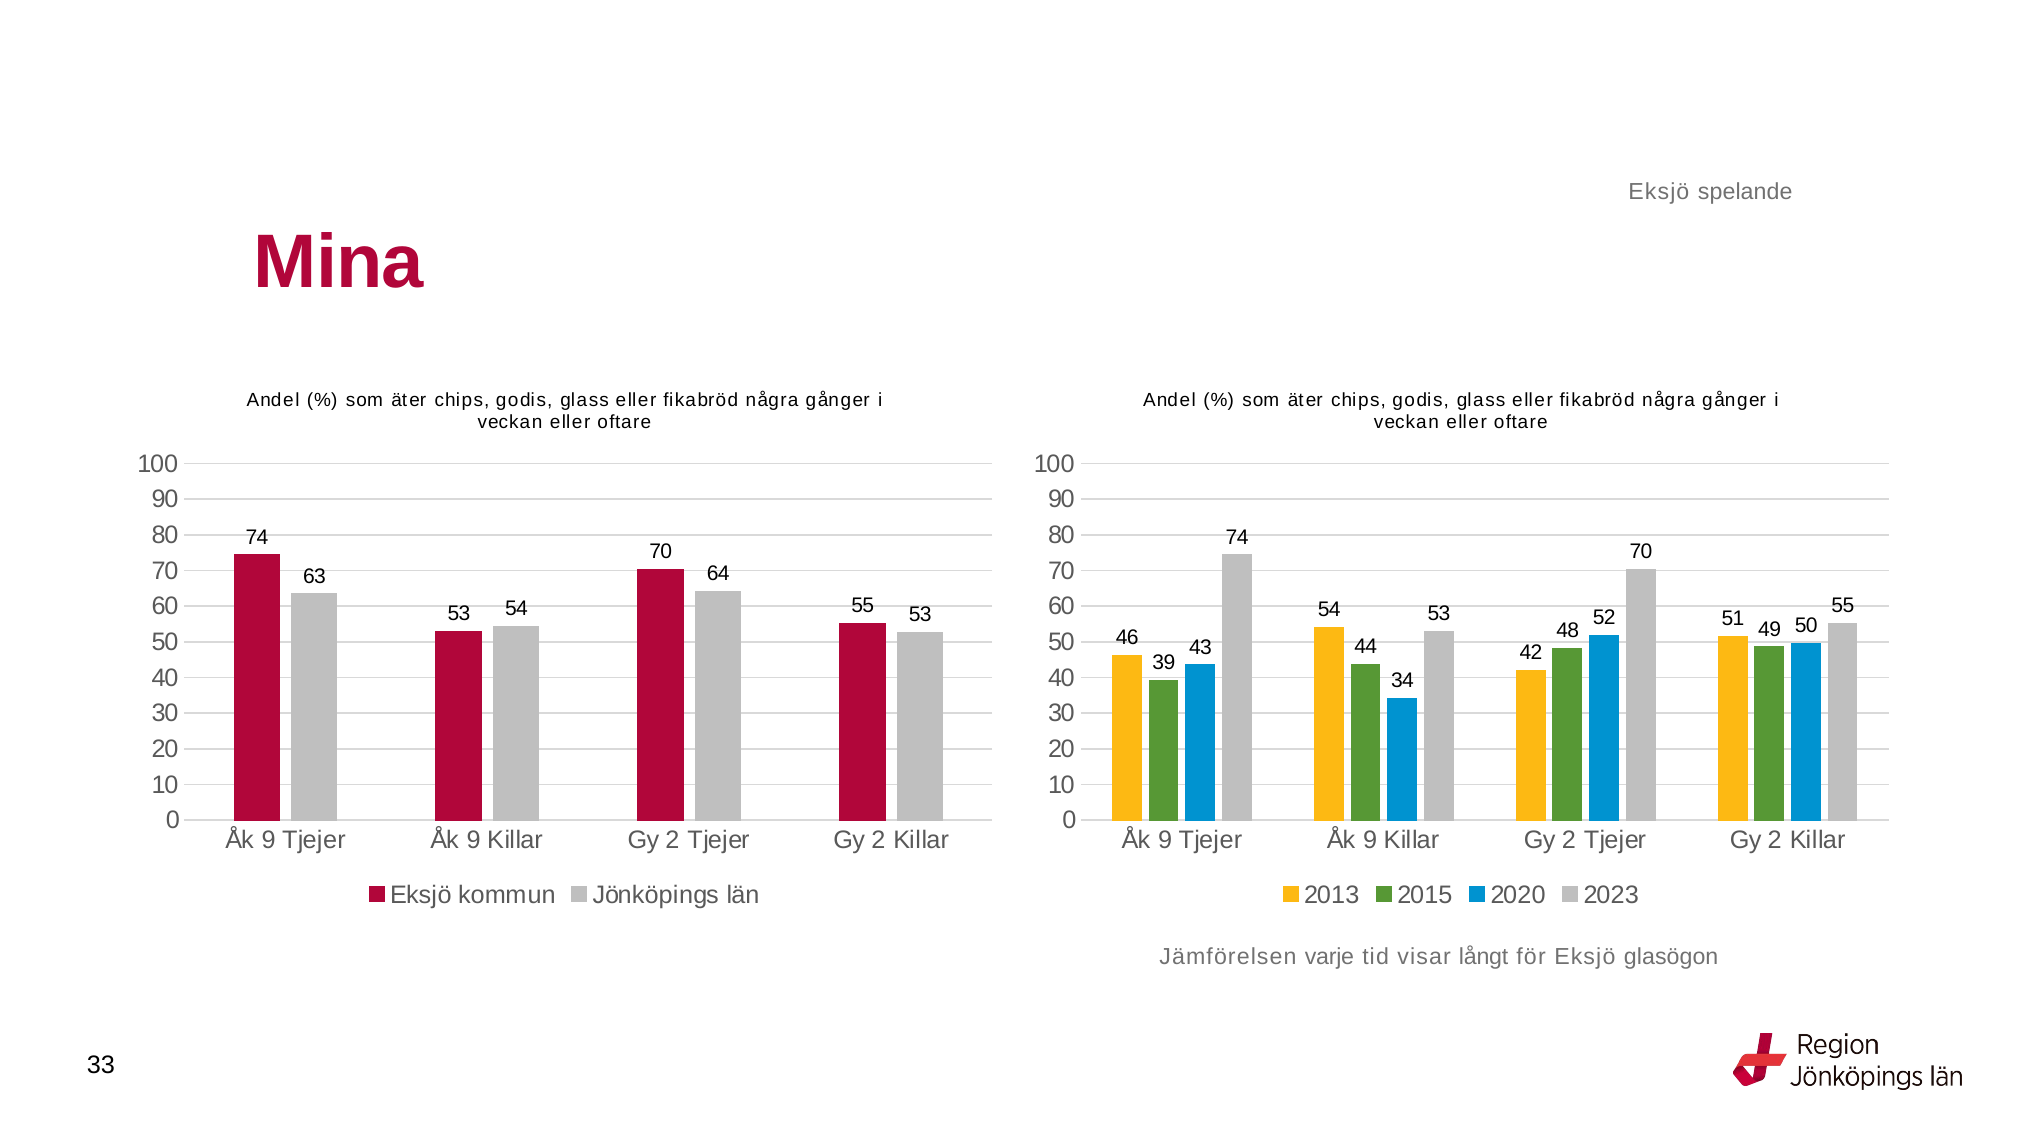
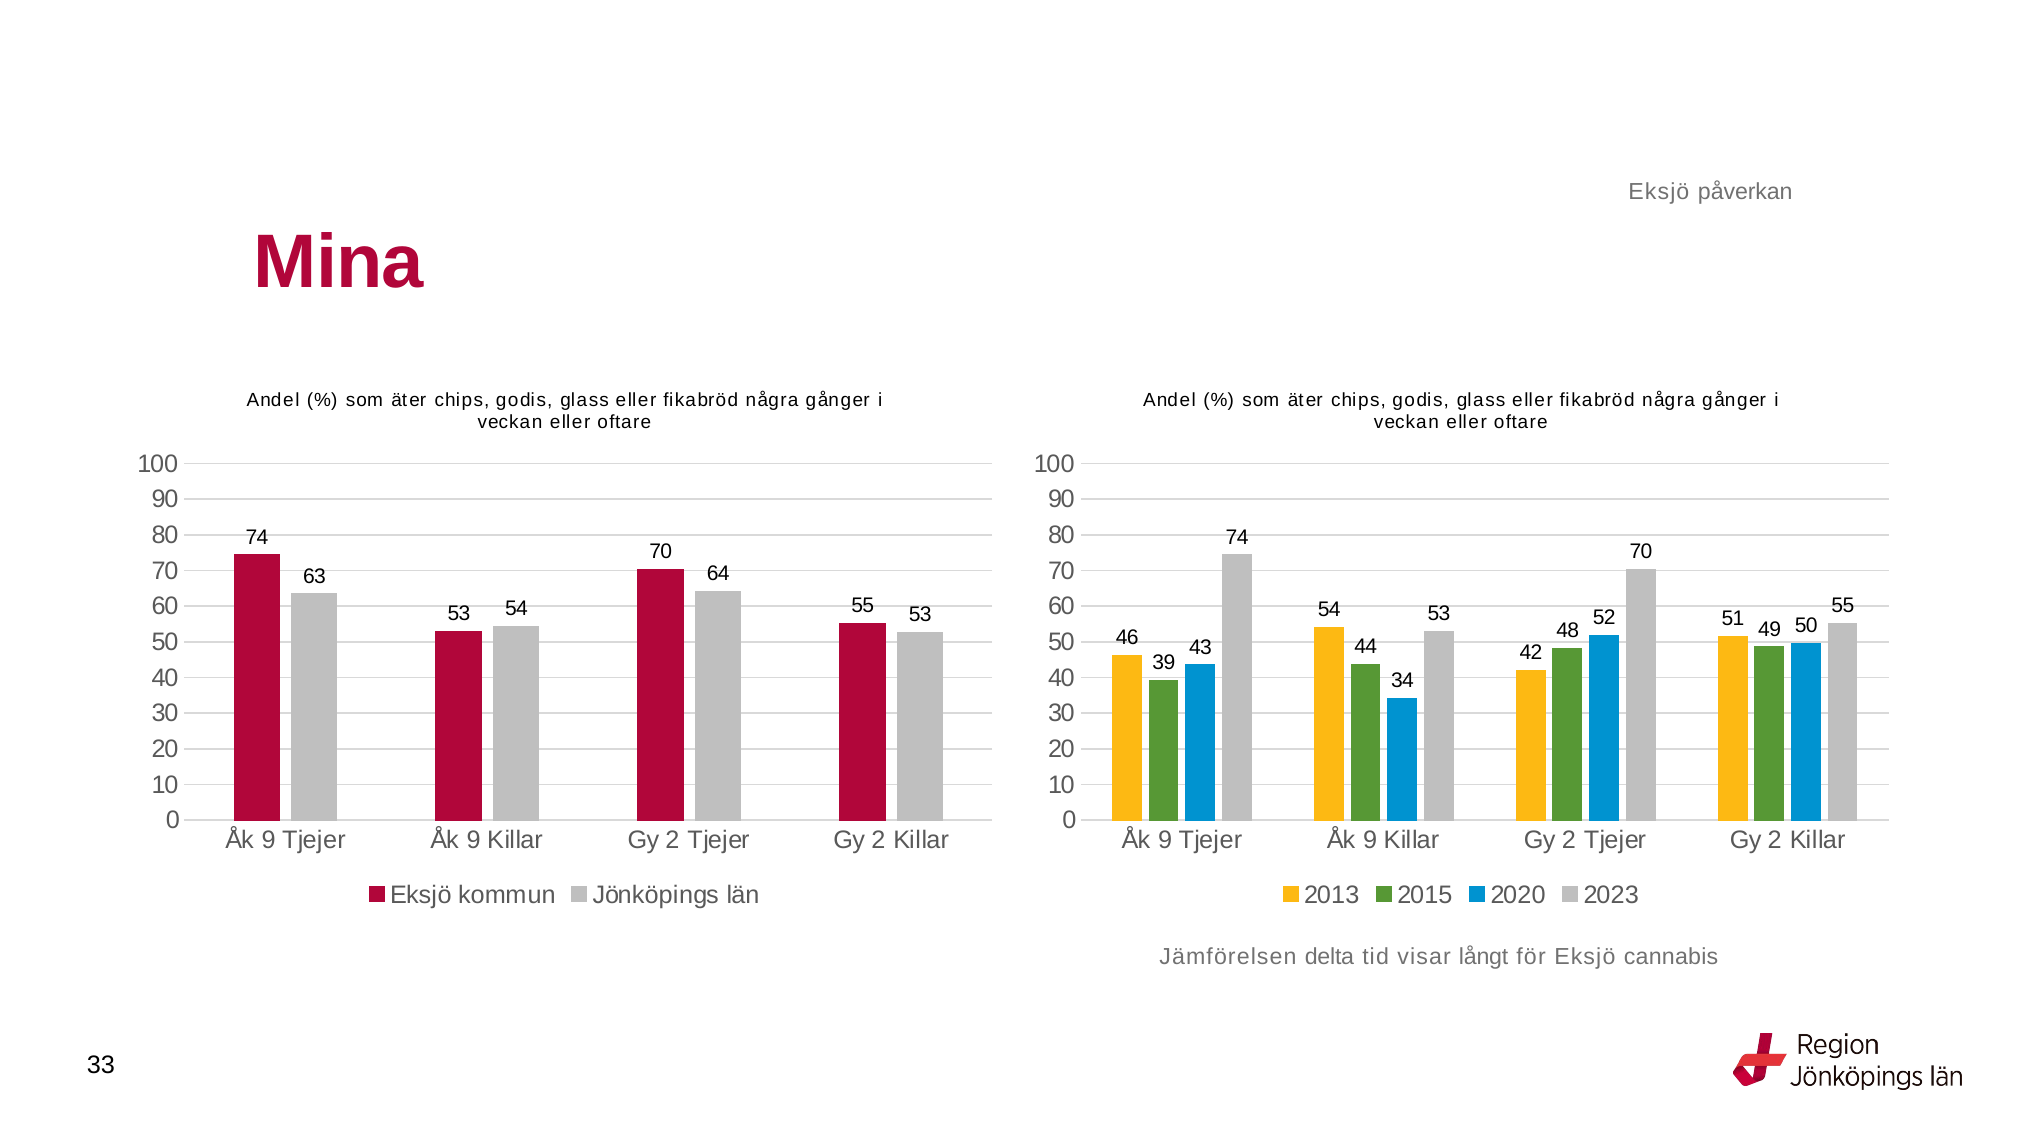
spelande: spelande -> påverkan (1745, 192)
varje: varje -> delta (1329, 957)
glasögon: glasögon -> cannabis (1671, 957)
